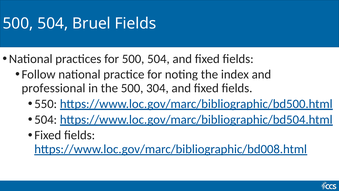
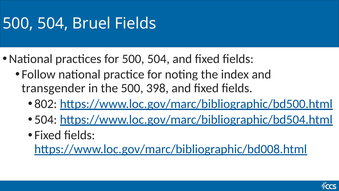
professional: professional -> transgender (53, 88)
304: 304 -> 398 (157, 88)
550: 550 -> 802 (46, 104)
